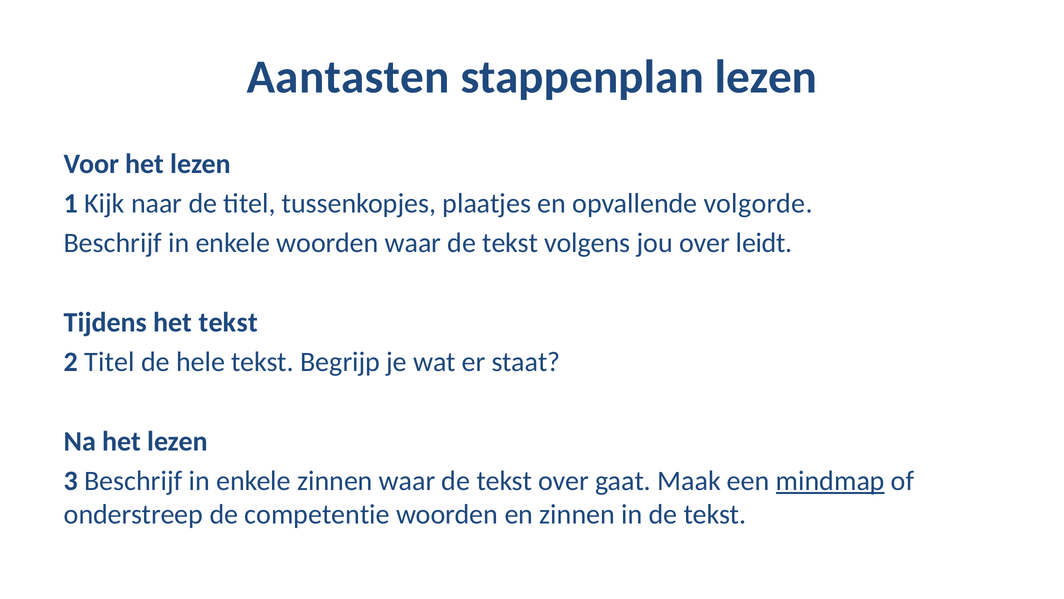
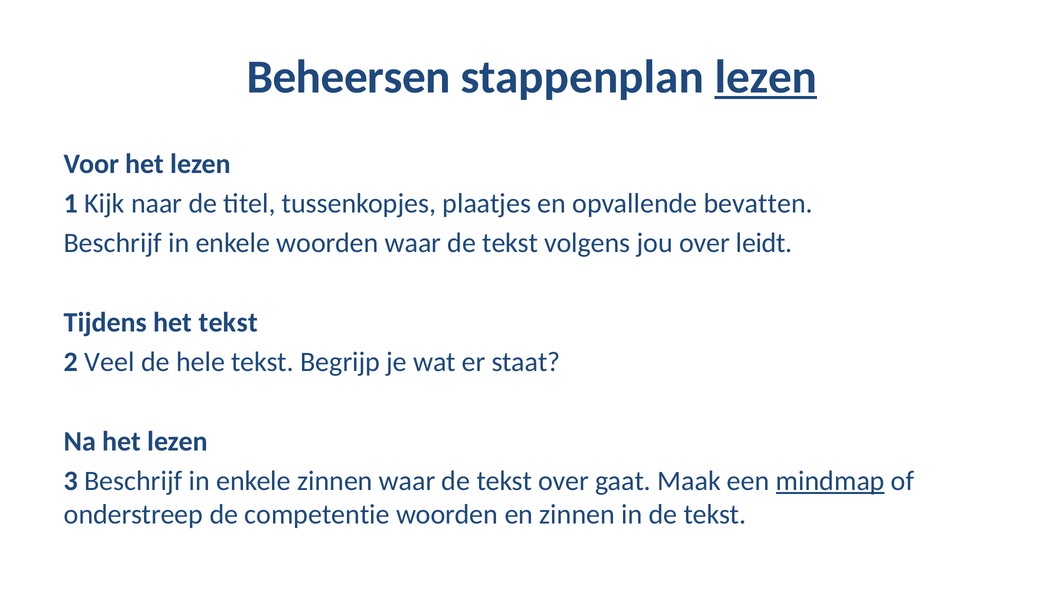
Aantasten: Aantasten -> Beheersen (349, 77)
lezen underline: none -> present (766, 77)
volgorde: volgorde -> bevatten (758, 203)
2 Titel: Titel -> Veel (109, 362)
